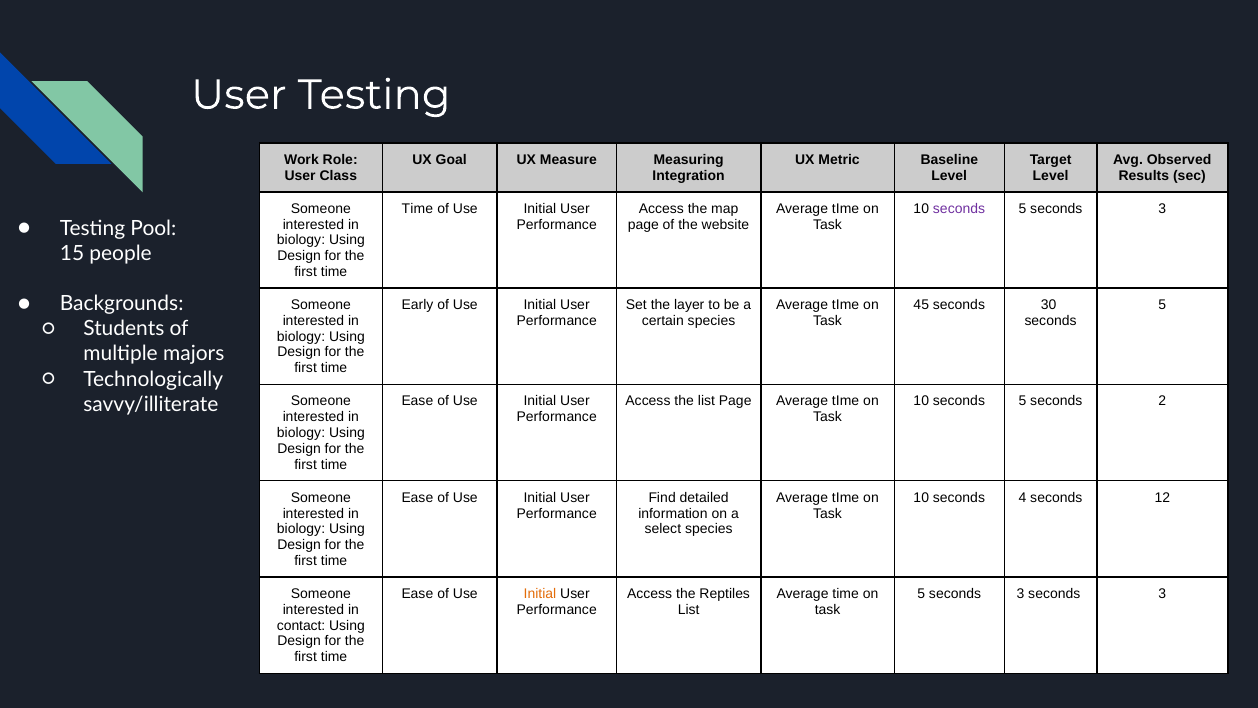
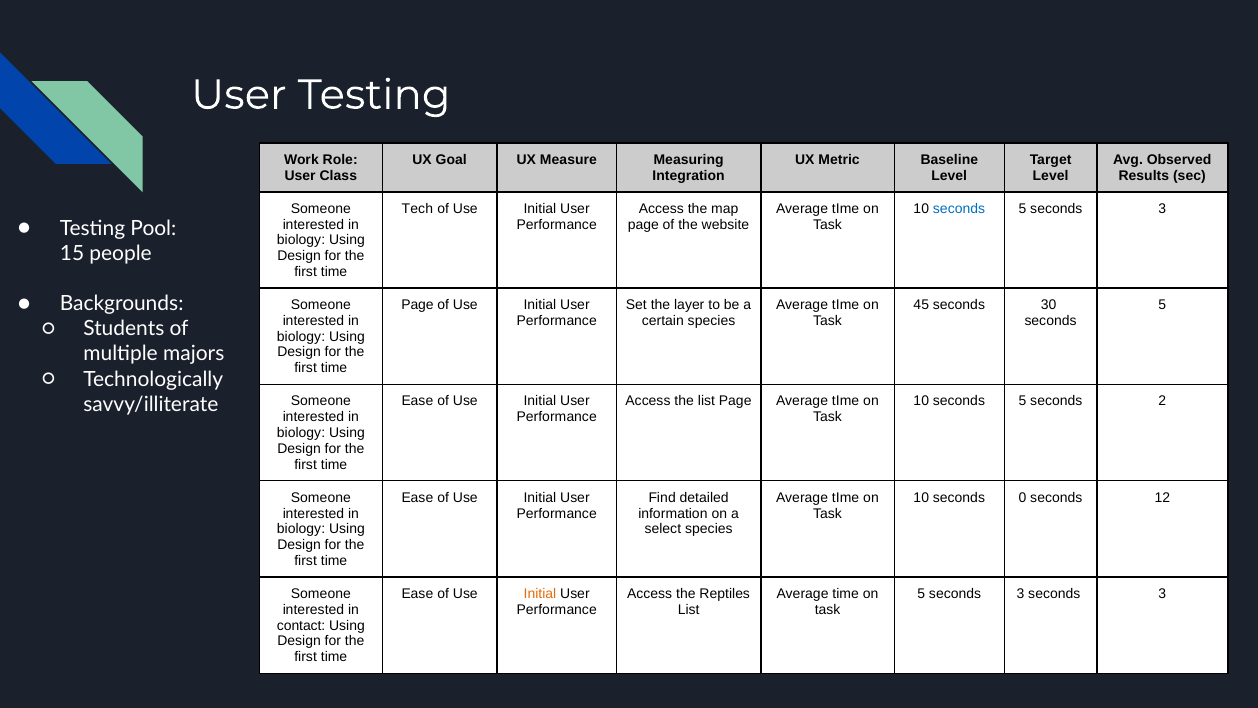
Time: Time -> Tech (417, 209)
seconds colour: purple -> blue (959, 209)
Early: Early -> Page (418, 305)
4: 4 -> 0 (1023, 497)
